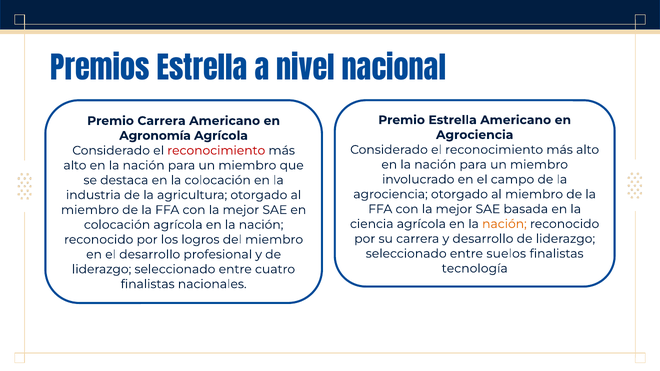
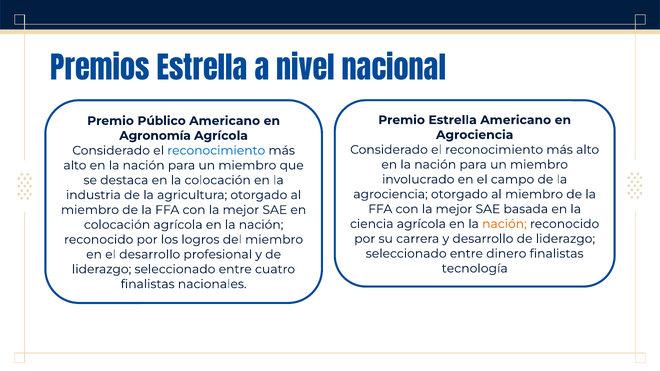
Premio Carrera: Carrera -> Público (162, 121)
reconocimiento colour: red -> blue (216, 151)
suelos: suelos -> dinero (506, 254)
